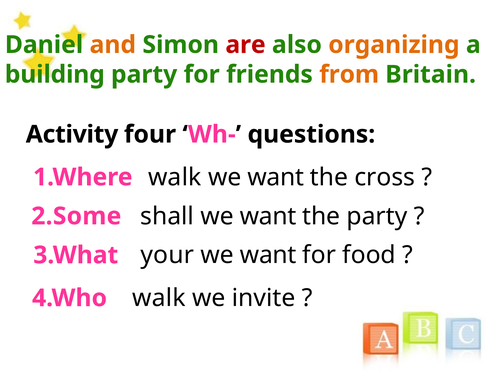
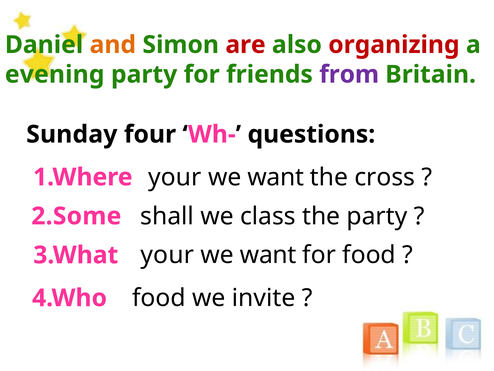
organizing colour: orange -> red (394, 45)
building: building -> evening (55, 74)
from colour: orange -> purple (349, 74)
Activity: Activity -> Sunday (72, 134)
walk: walk -> your (175, 177)
shall we want: want -> class (268, 216)
walk: walk -> food (159, 298)
